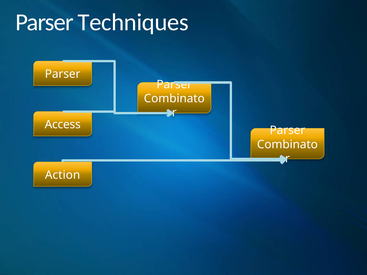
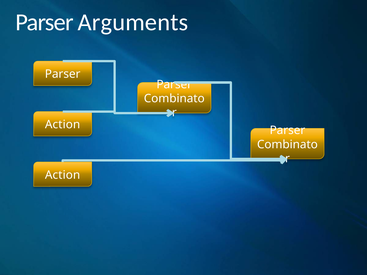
Techniques: Techniques -> Arguments (133, 22)
Access: Access -> Action (63, 125)
